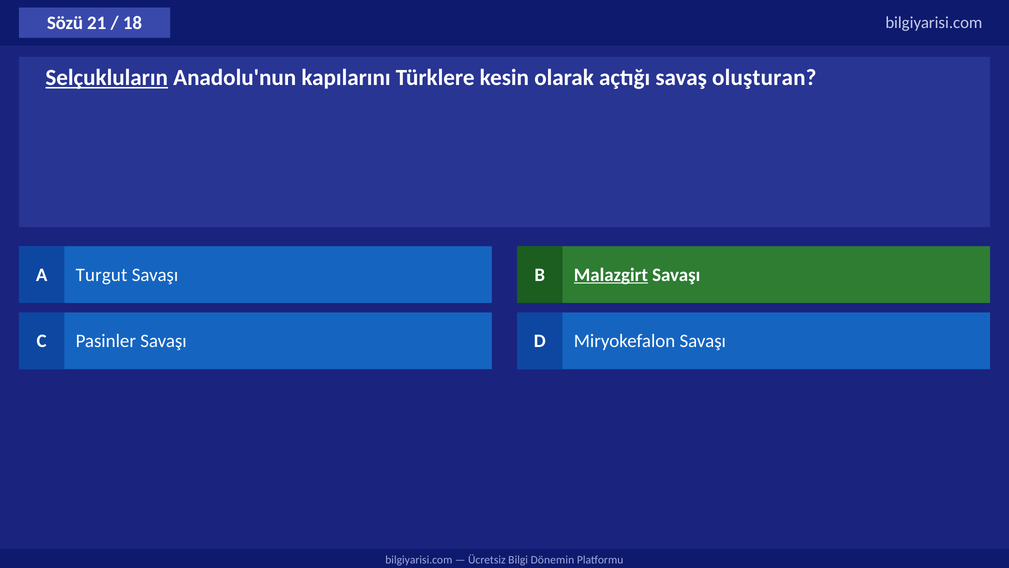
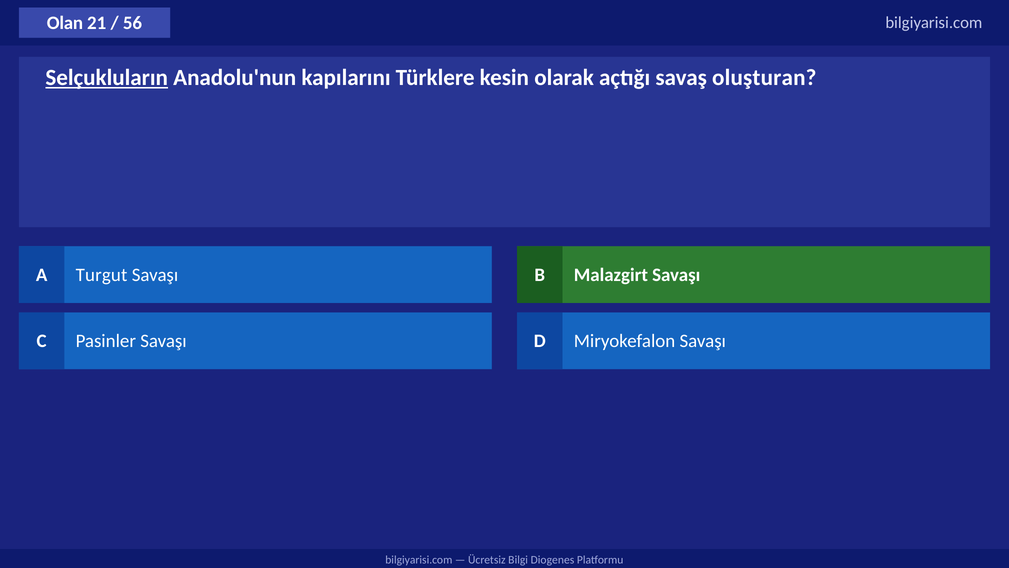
Sözü: Sözü -> Olan (65, 23)
18: 18 -> 56 (132, 23)
Malazgirt underline: present -> none (611, 275)
Dönemin: Dönemin -> Diogenes (552, 560)
